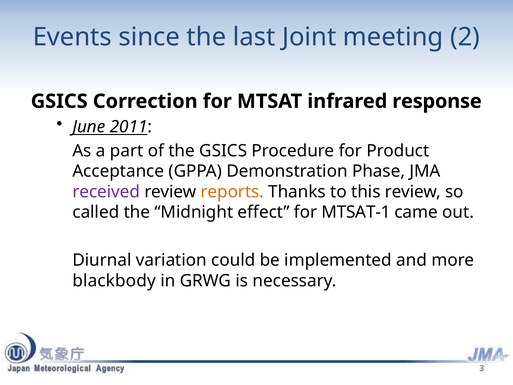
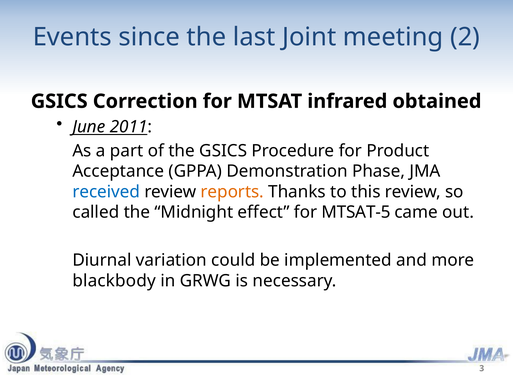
response: response -> obtained (437, 101)
received colour: purple -> blue (106, 192)
MTSAT-1: MTSAT-1 -> MTSAT-5 (356, 212)
